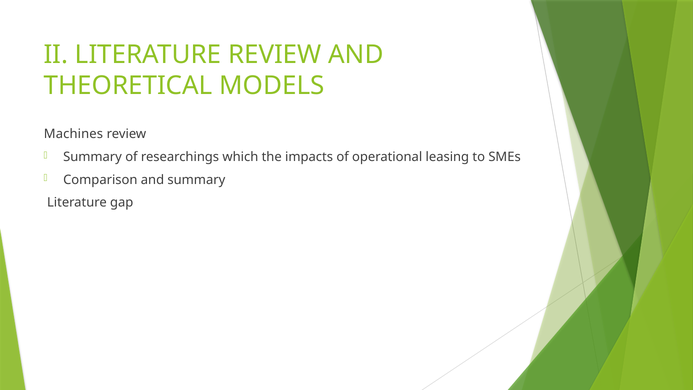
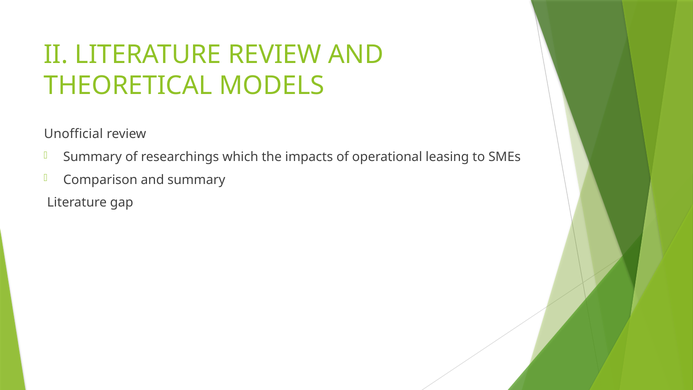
Machines: Machines -> Unofficial (73, 134)
